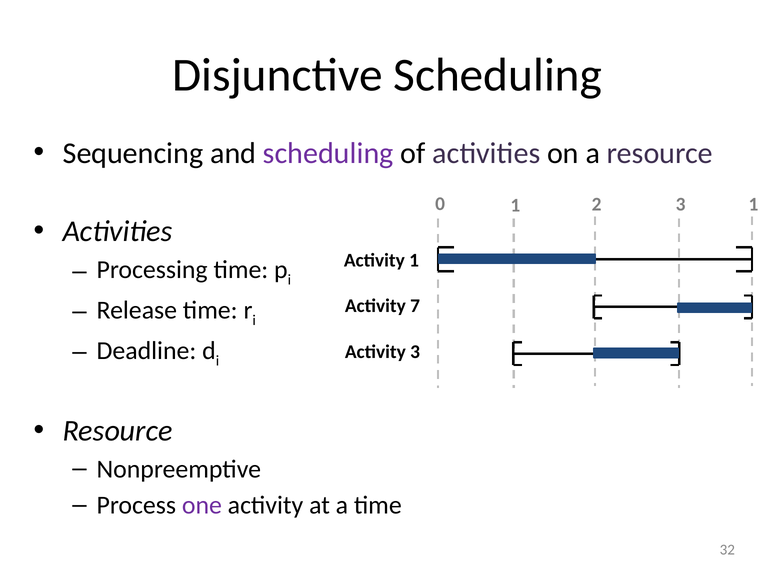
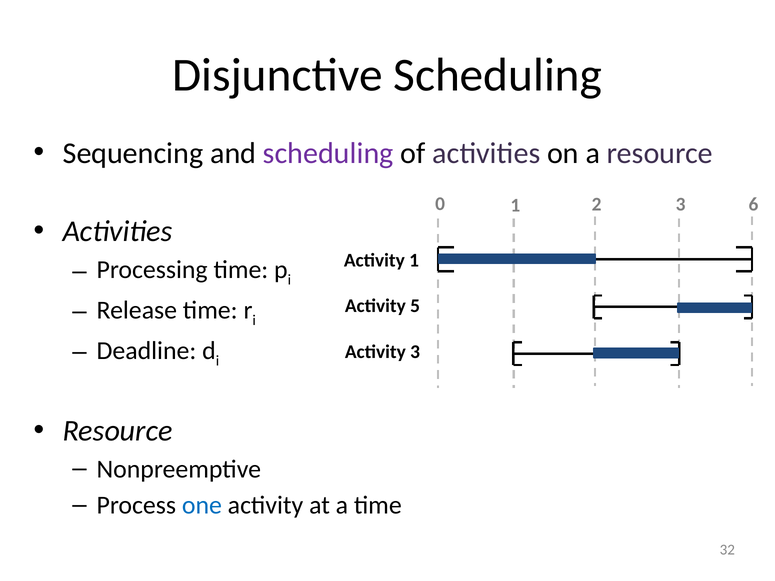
3 1: 1 -> 6 (753, 205)
7: 7 -> 5 (415, 306)
one colour: purple -> blue (202, 506)
